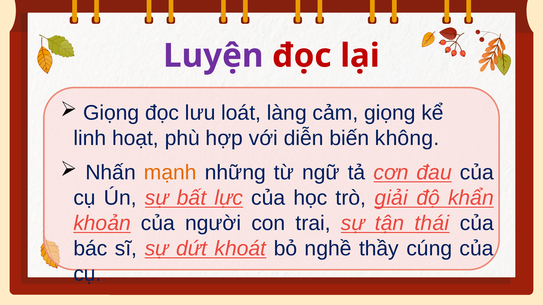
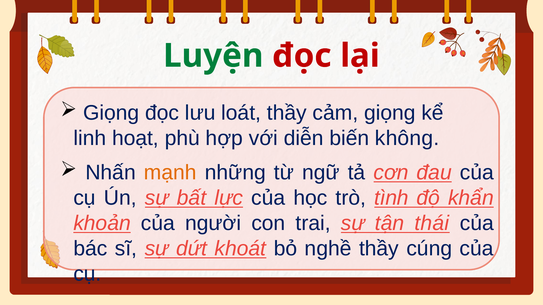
Luyện colour: purple -> green (213, 56)
loát làng: làng -> thầy (287, 113)
giải: giải -> tình (391, 198)
